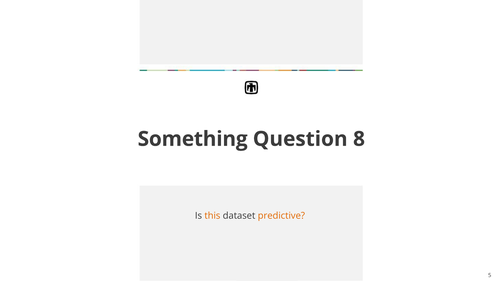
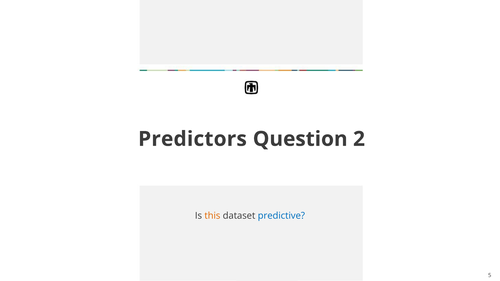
Something: Something -> Predictors (192, 139)
8: 8 -> 2 (359, 139)
predictive colour: orange -> blue (281, 216)
